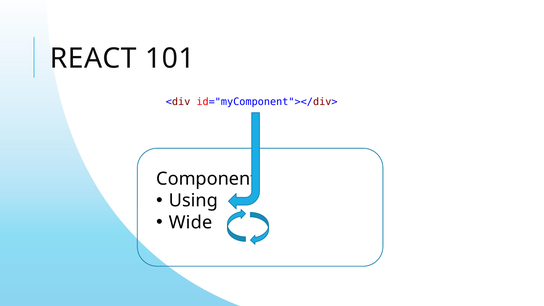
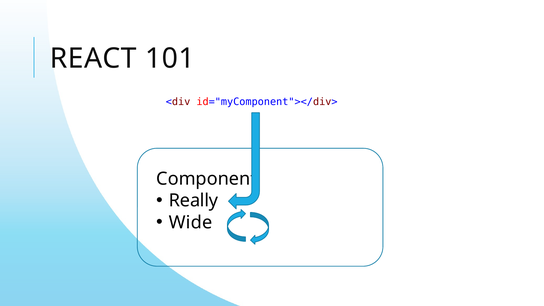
Using: Using -> Really (194, 201)
